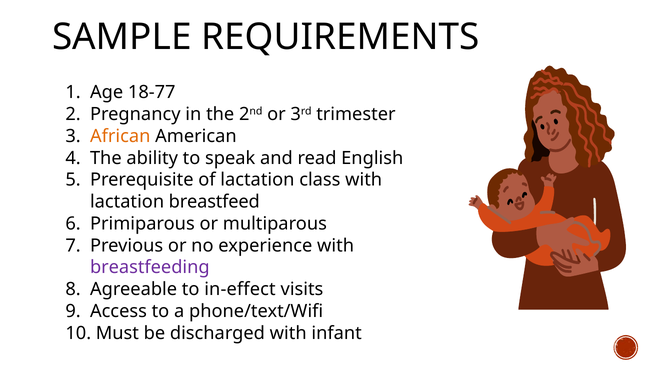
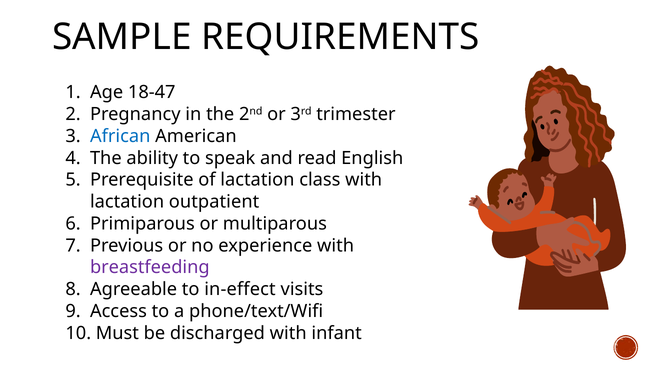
18-77: 18-77 -> 18-47 (152, 92)
African colour: orange -> blue (120, 136)
breastfeed: breastfeed -> outpatient (214, 202)
